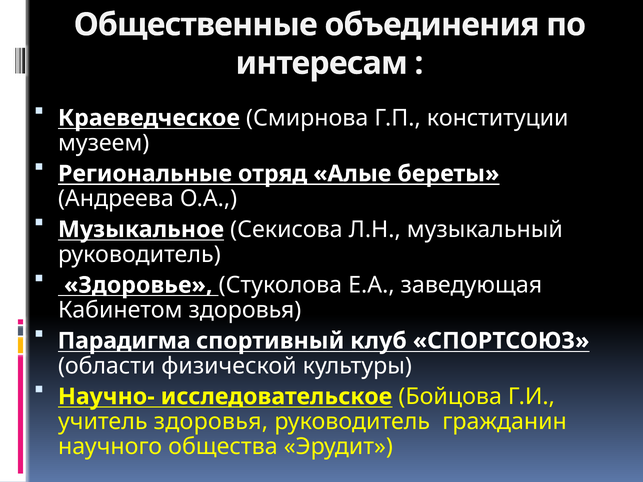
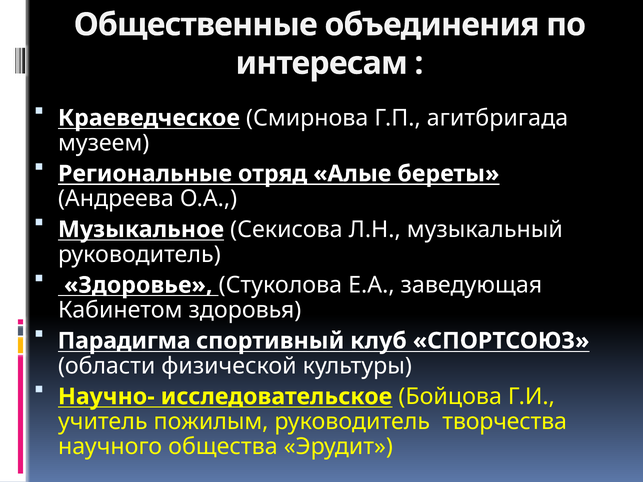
конституции: конституции -> агитбригада (498, 118)
учитель здоровья: здоровья -> пожилым (211, 422)
гражданин: гражданин -> творчества (505, 422)
